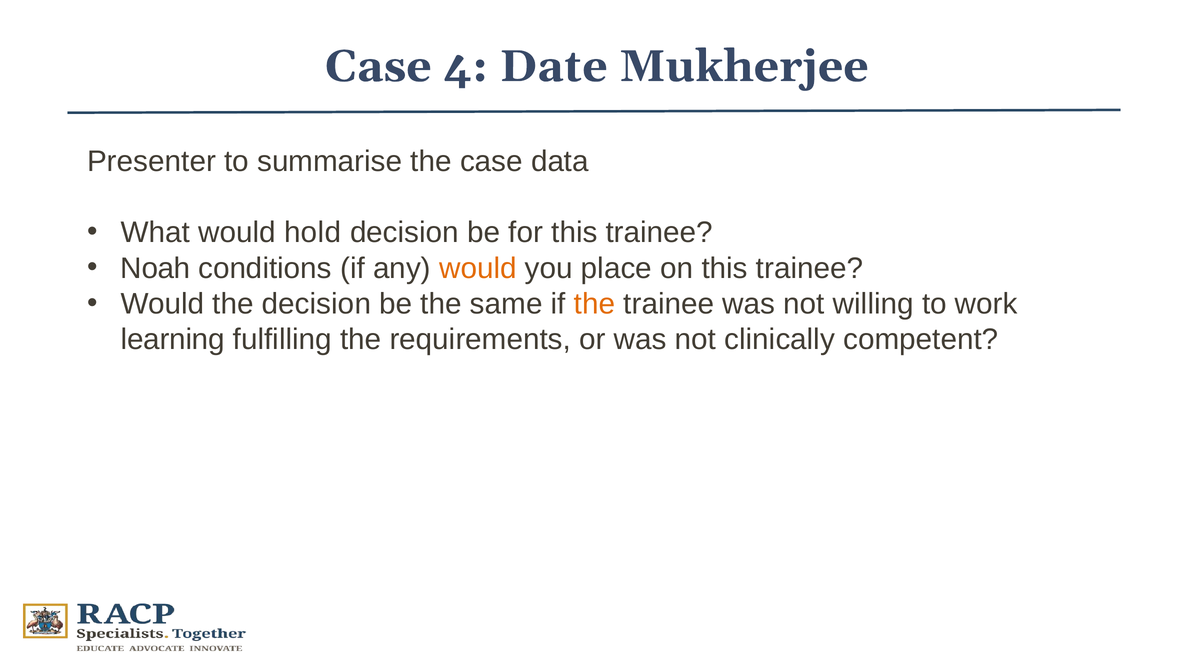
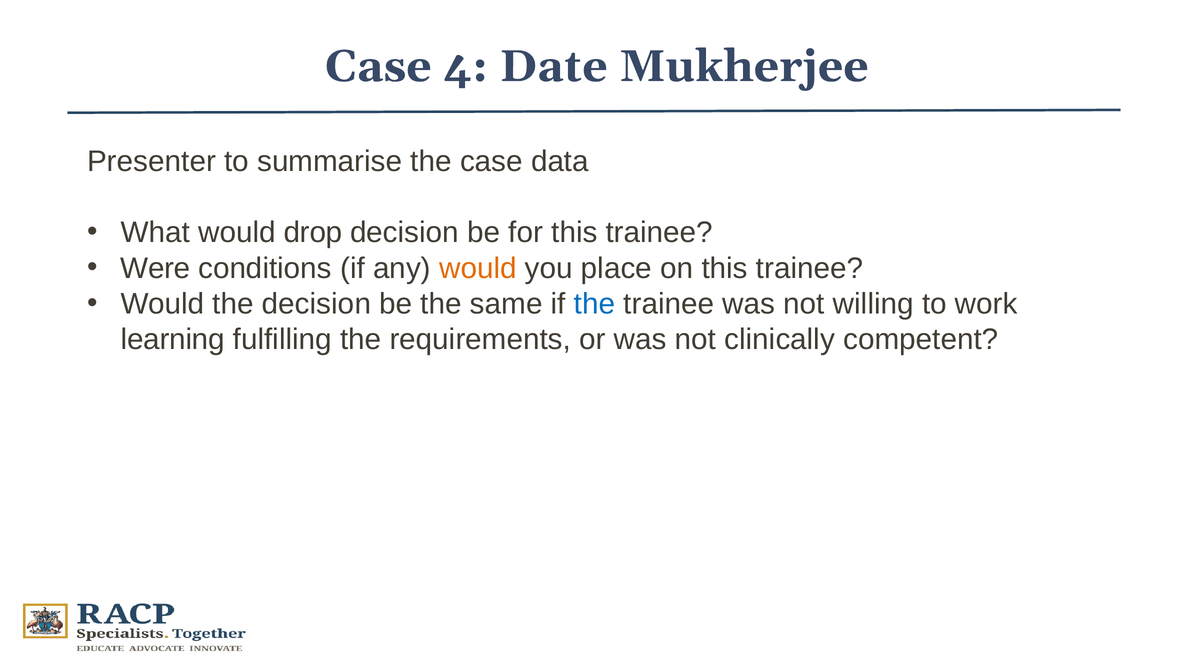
hold: hold -> drop (313, 233)
Noah: Noah -> Were (155, 268)
the colour: orange -> blue (595, 304)
